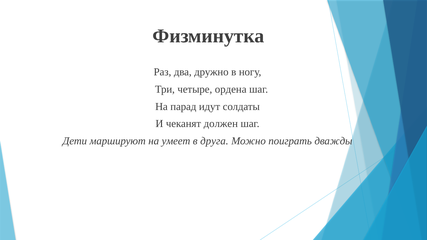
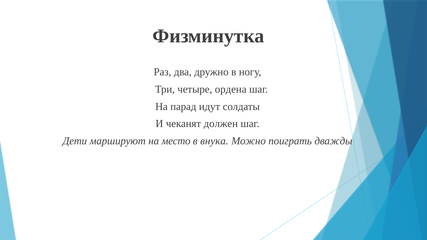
умеет: умеет -> место (176, 141)
друга: друга -> внука (214, 141)
